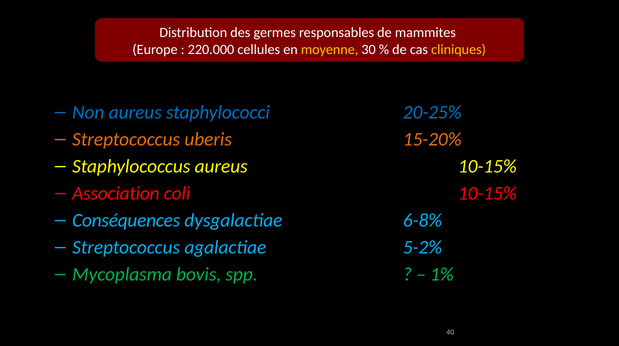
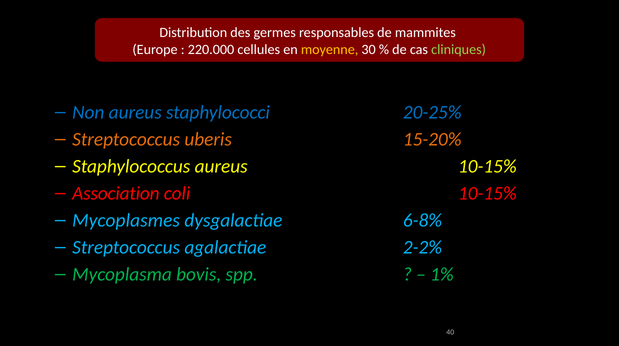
cliniques colour: yellow -> light green (459, 49)
Conséquences: Conséquences -> Mycoplasmes (126, 220)
5-2%: 5-2% -> 2-2% (423, 247)
